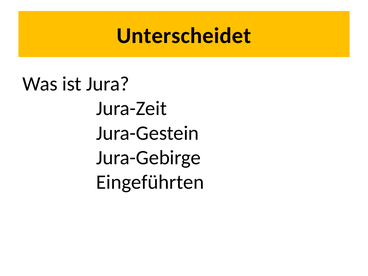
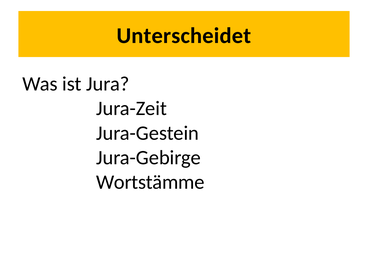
Eingeführten: Eingeführten -> Wortstämme (150, 182)
